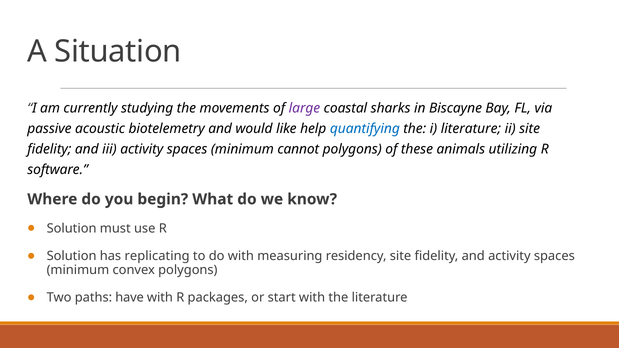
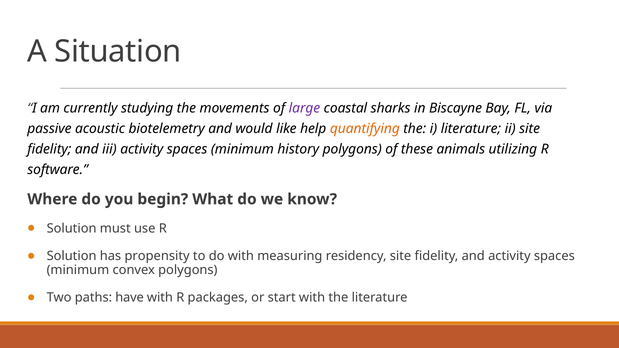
quantifying colour: blue -> orange (365, 129)
cannot: cannot -> history (298, 149)
replicating: replicating -> propensity (157, 256)
